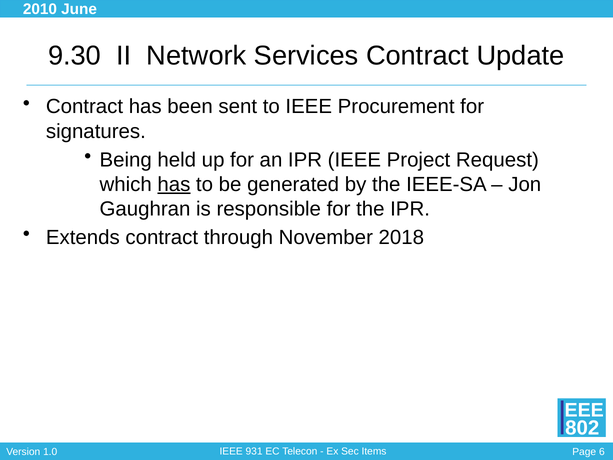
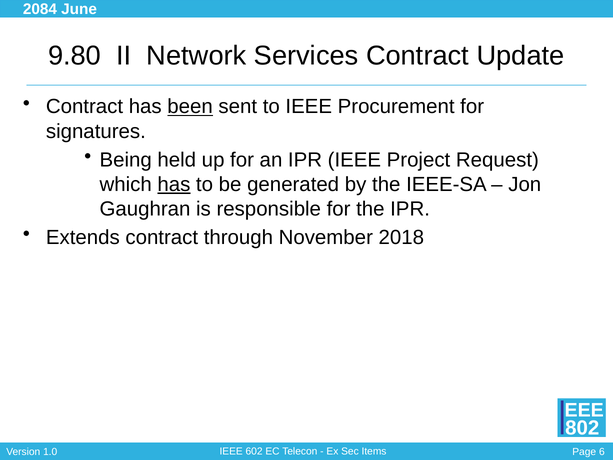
2010: 2010 -> 2084 (40, 9)
9.30: 9.30 -> 9.80 (75, 56)
been underline: none -> present (190, 107)
931: 931 -> 602 (254, 451)
